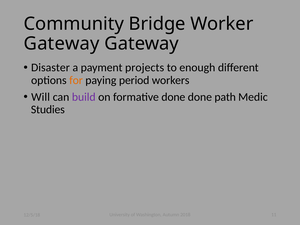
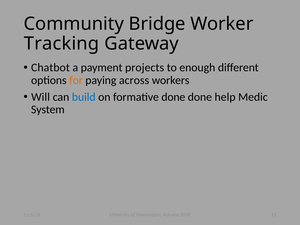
Gateway: Gateway -> Tracking (62, 43)
Disaster: Disaster -> Chatbot (50, 68)
period: period -> across (134, 80)
build colour: purple -> blue (84, 97)
path: path -> help (225, 97)
Studies: Studies -> System (48, 110)
